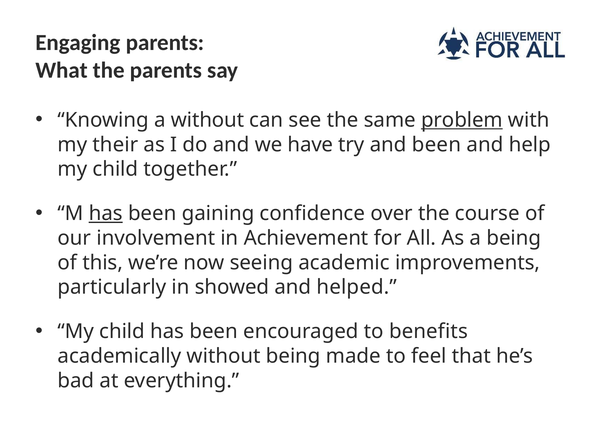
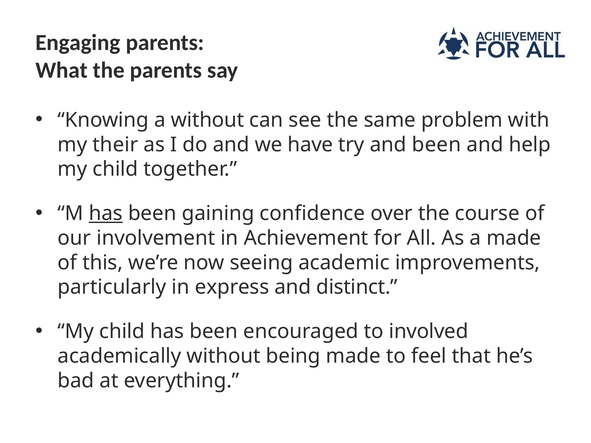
problem underline: present -> none (462, 120)
a being: being -> made (514, 238)
showed: showed -> express (232, 287)
helped: helped -> distinct (357, 287)
benefits: benefits -> involved (429, 332)
